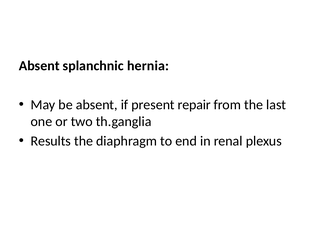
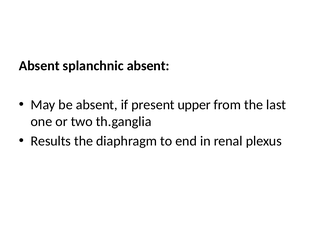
splanchnic hernia: hernia -> absent (148, 66)
repair: repair -> upper (194, 105)
